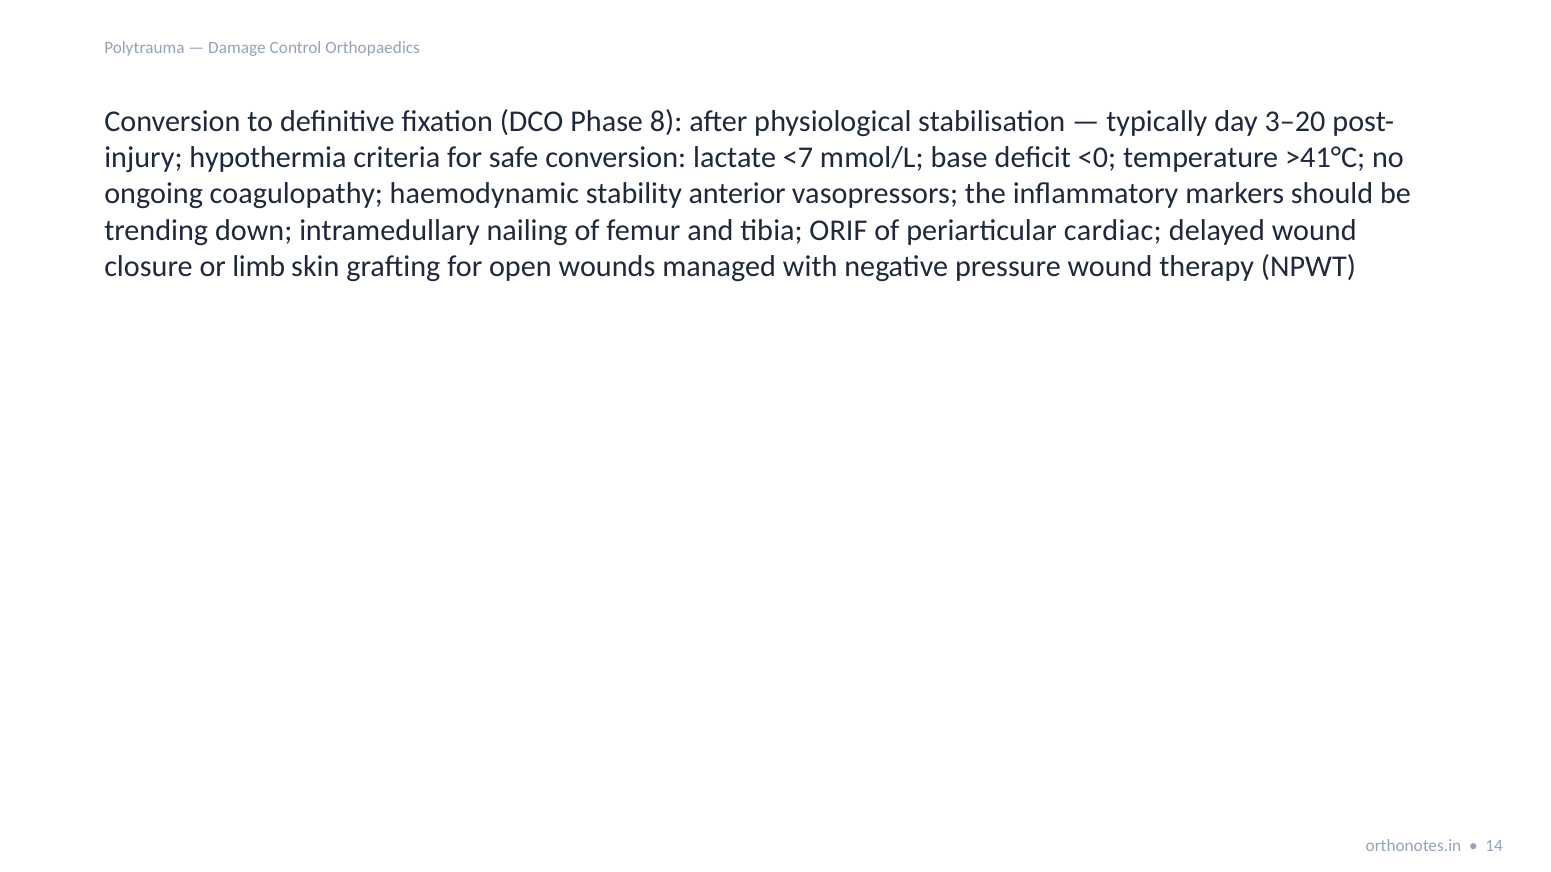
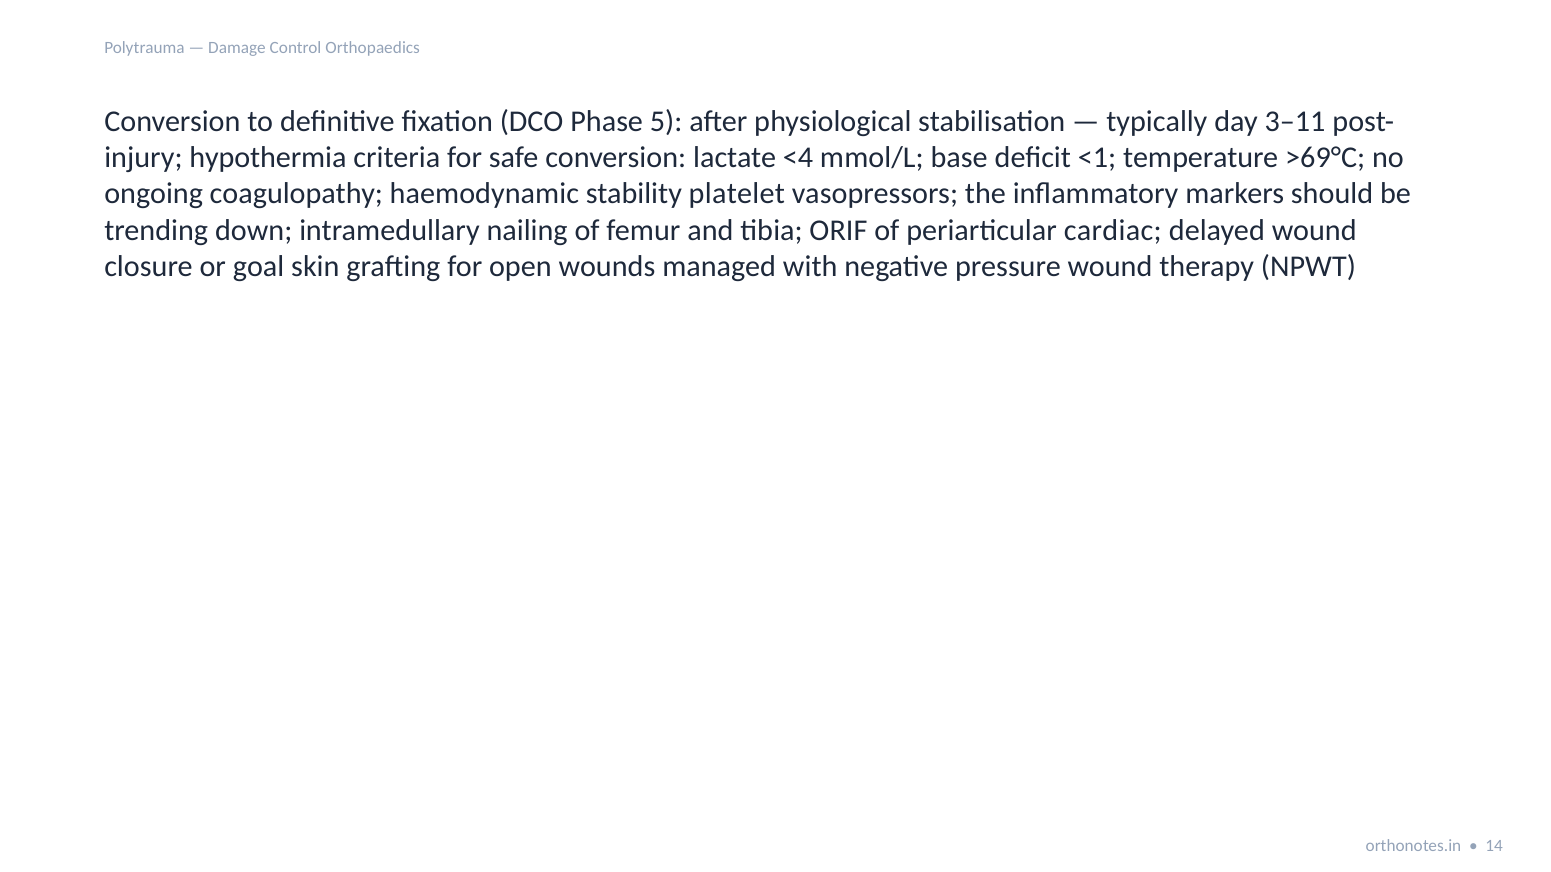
8: 8 -> 5 (666, 122)
3–20: 3–20 -> 3–11 (1295, 122)
<7: <7 -> <4 (798, 158)
<0: <0 -> <1 (1097, 158)
>41°C: >41°C -> >69°C (1325, 158)
anterior: anterior -> platelet (737, 194)
limb: limb -> goal (259, 267)
